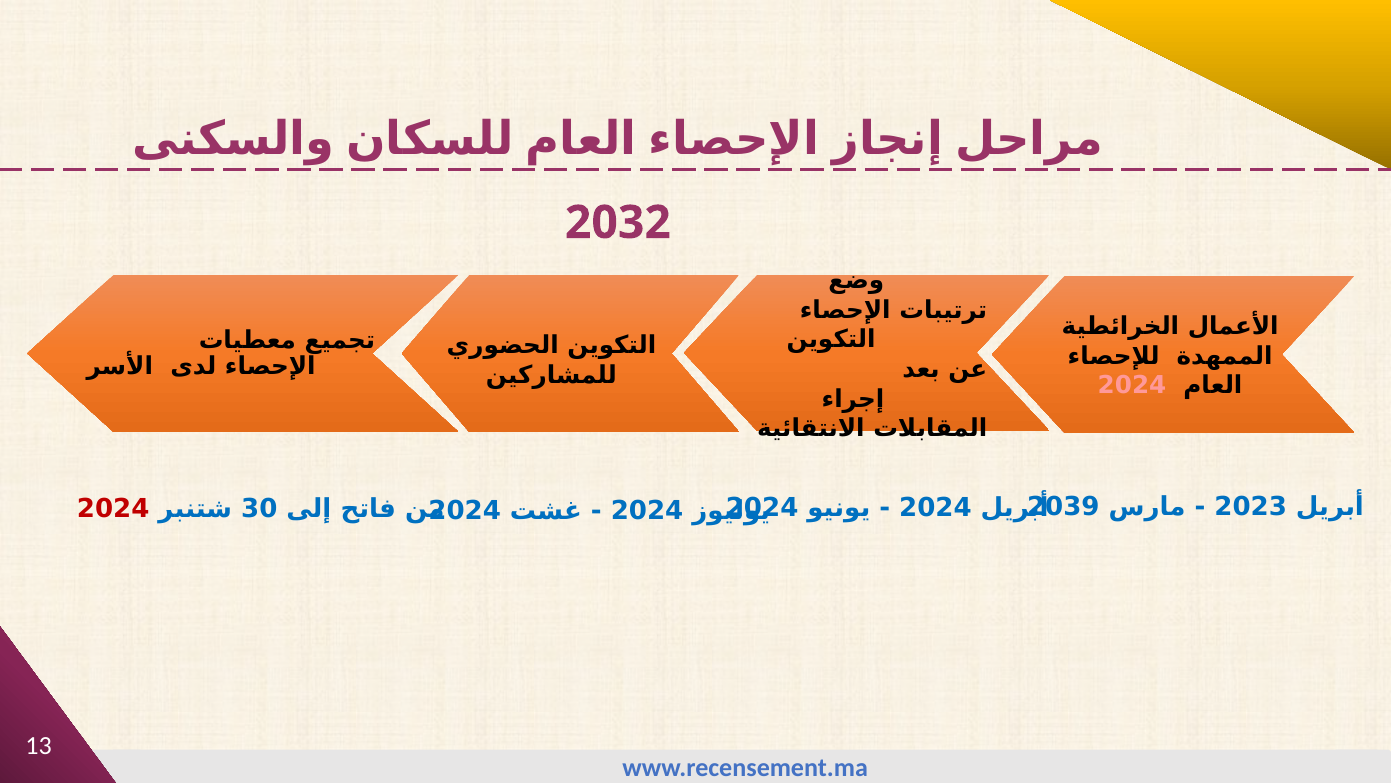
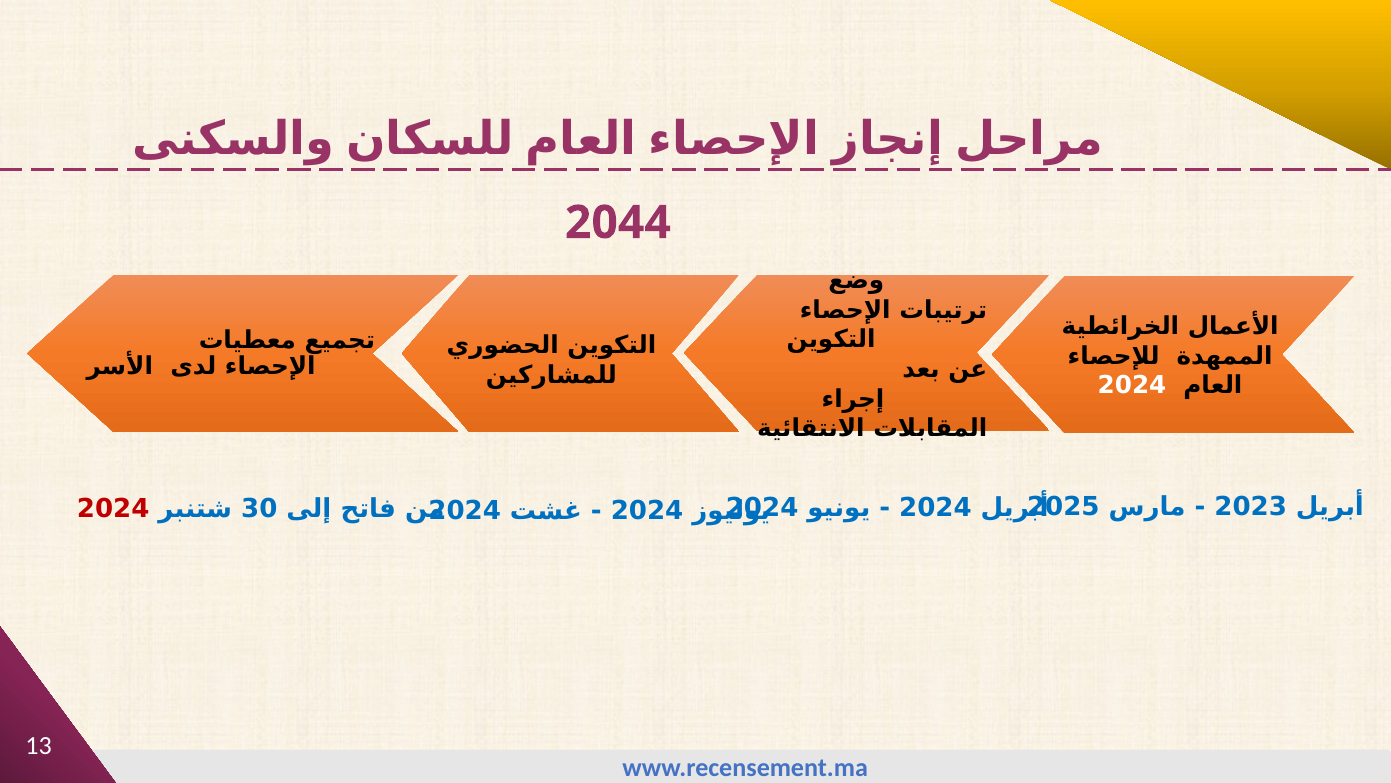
2032: 2032 -> 2044 (618, 223)
2024 colour: pink -> white (1132, 385)
2039: 2039 -> 2025 (1063, 507)
